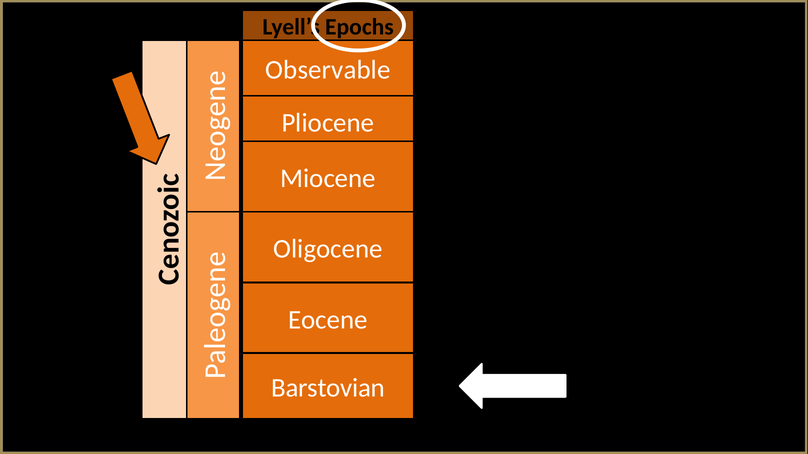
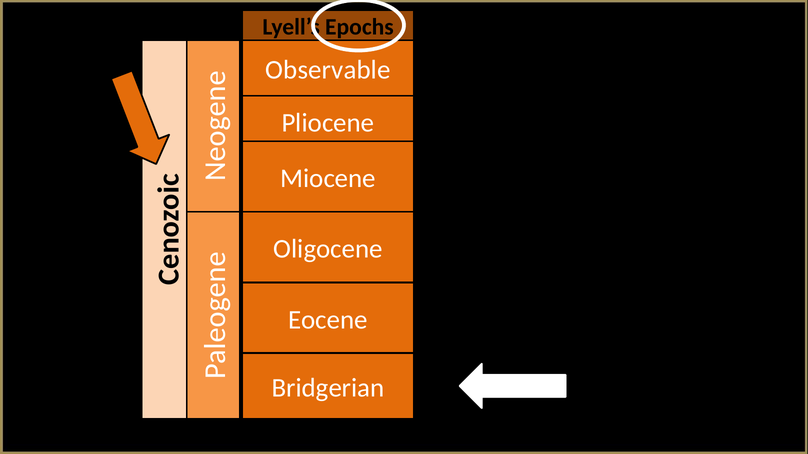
Barstovian: Barstovian -> Bridgerian (328, 388)
